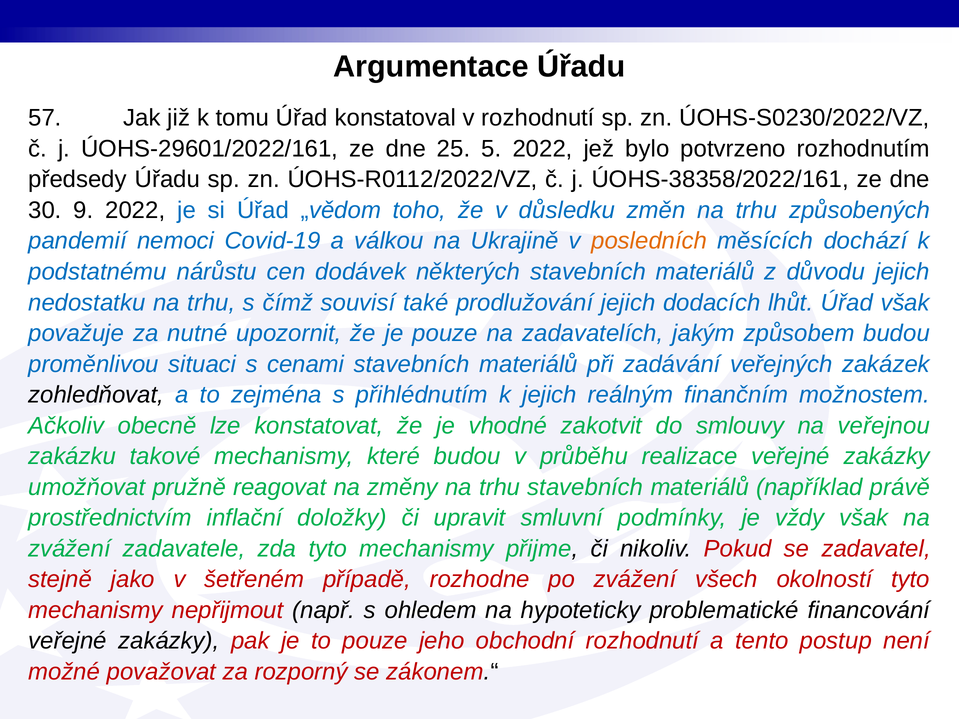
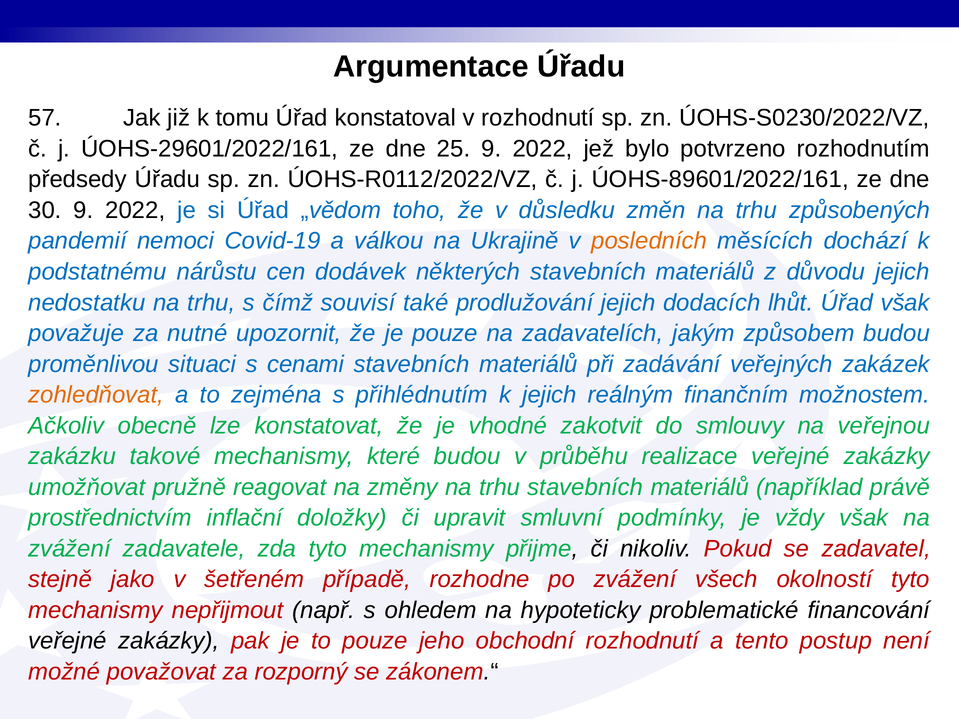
25 5: 5 -> 9 (491, 149)
ÚOHS-38358/2022/161: ÚOHS-38358/2022/161 -> ÚOHS-89601/2022/161 (720, 180)
zohledňovat colour: black -> orange (96, 395)
